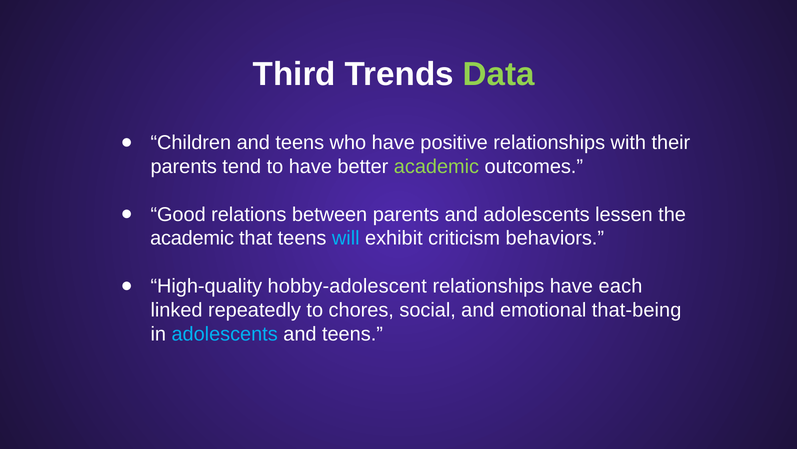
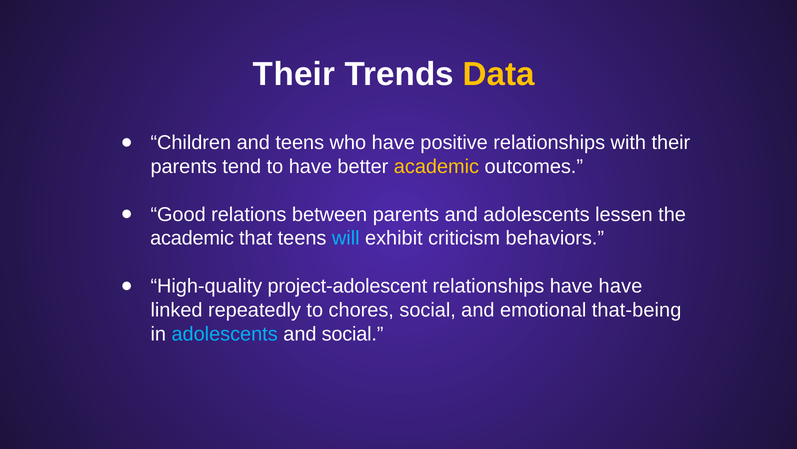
Third: Third -> Their (294, 74)
Data colour: light green -> yellow (499, 74)
academic colour: light green -> yellow (436, 166)
hobby-adolescent: hobby-adolescent -> project-adolescent (347, 286)
have each: each -> have (621, 286)
teens: teens -> social (353, 334)
